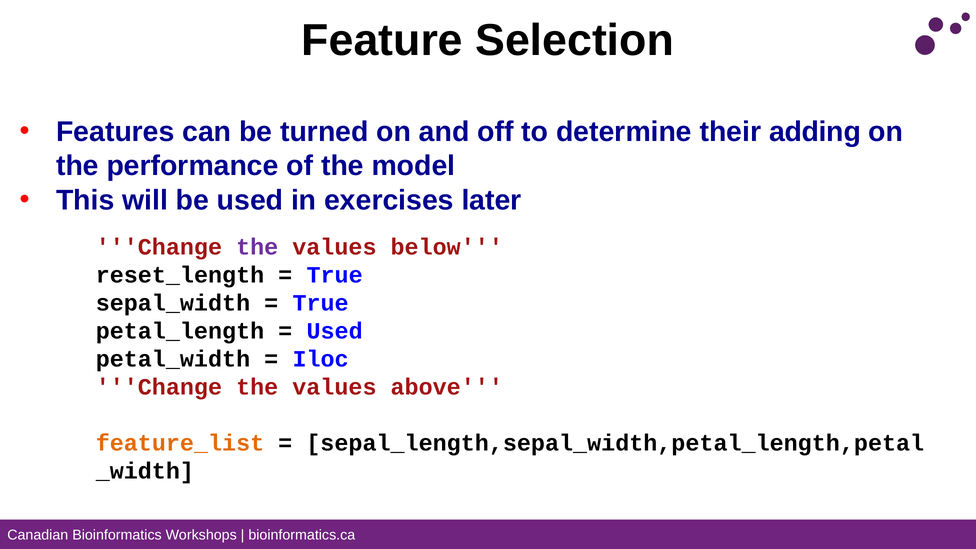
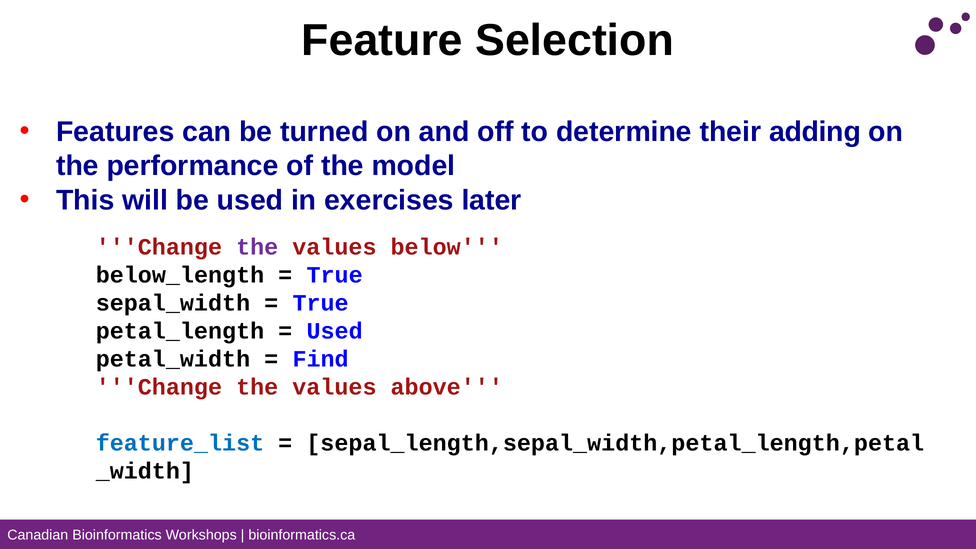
reset_length: reset_length -> below_length (180, 275)
Iloc: Iloc -> Find (321, 359)
feature_list colour: orange -> blue (180, 443)
